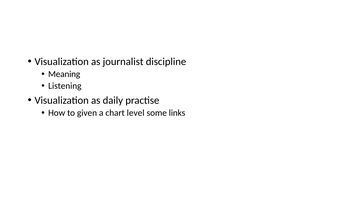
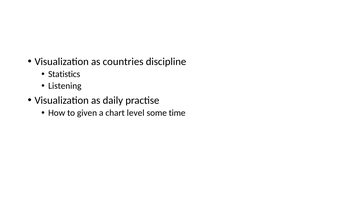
journalist: journalist -> countries (123, 62)
Meaning: Meaning -> Statistics (64, 74)
links: links -> time (177, 113)
